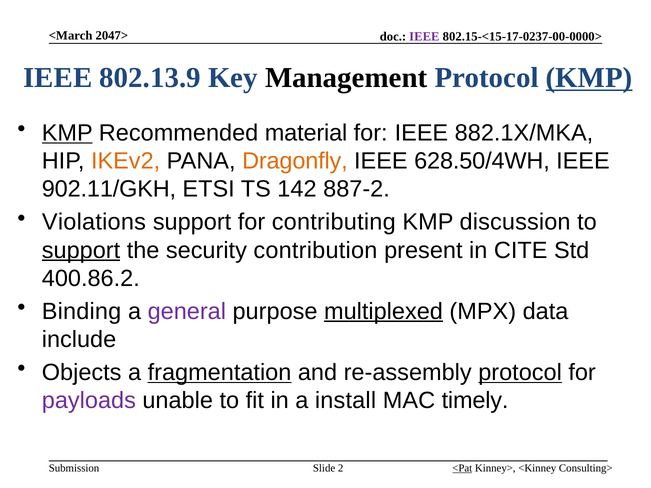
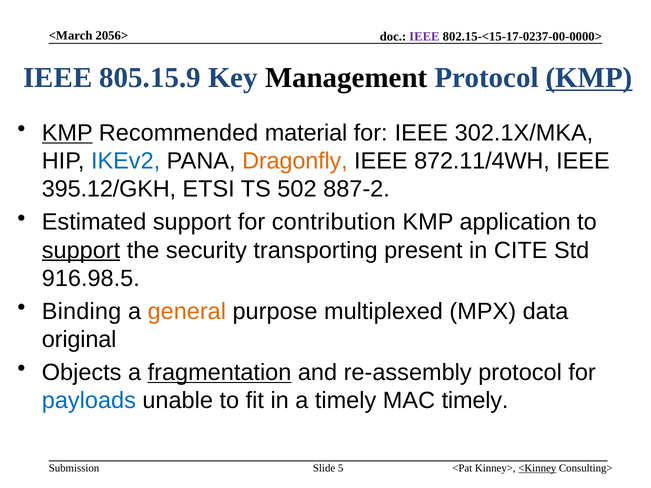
2047>: 2047> -> 2056> (112, 36)
802.13.9: 802.13.9 -> 805.15.9 (150, 78)
882.1X/MKA: 882.1X/MKA -> 302.1X/MKA (524, 133)
IKEv2 colour: orange -> blue (126, 161)
628.50/4WH: 628.50/4WH -> 872.11/4WH (482, 161)
902.11/GKH: 902.11/GKH -> 395.12/GKH (109, 189)
142: 142 -> 502 (297, 189)
Violations: Violations -> Estimated (94, 222)
contributing: contributing -> contribution (334, 222)
discussion: discussion -> application (515, 222)
contribution: contribution -> transporting (316, 250)
400.86.2: 400.86.2 -> 916.98.5 (91, 279)
general colour: purple -> orange (187, 311)
multiplexed underline: present -> none (383, 311)
include: include -> original (79, 340)
protocol underline: present -> none (520, 373)
payloads colour: purple -> blue (89, 401)
a install: install -> timely (346, 401)
<Pat underline: present -> none (462, 468)
<Kinney underline: none -> present (537, 468)
2: 2 -> 5 (341, 468)
